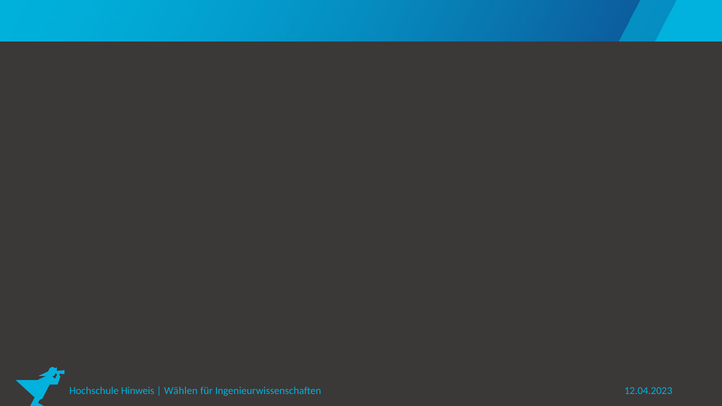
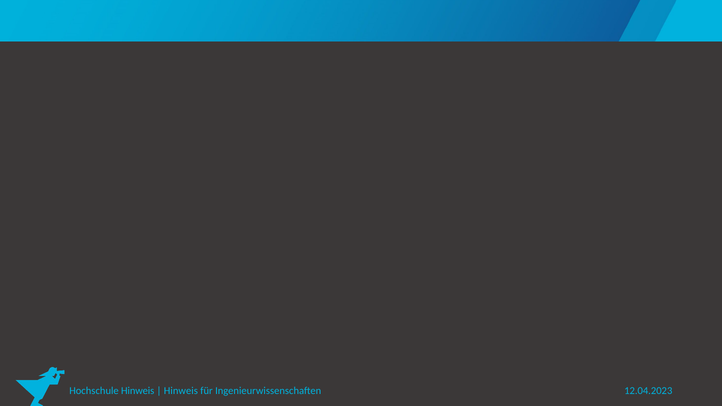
Wählen: Wählen -> Hinweis (181, 391)
